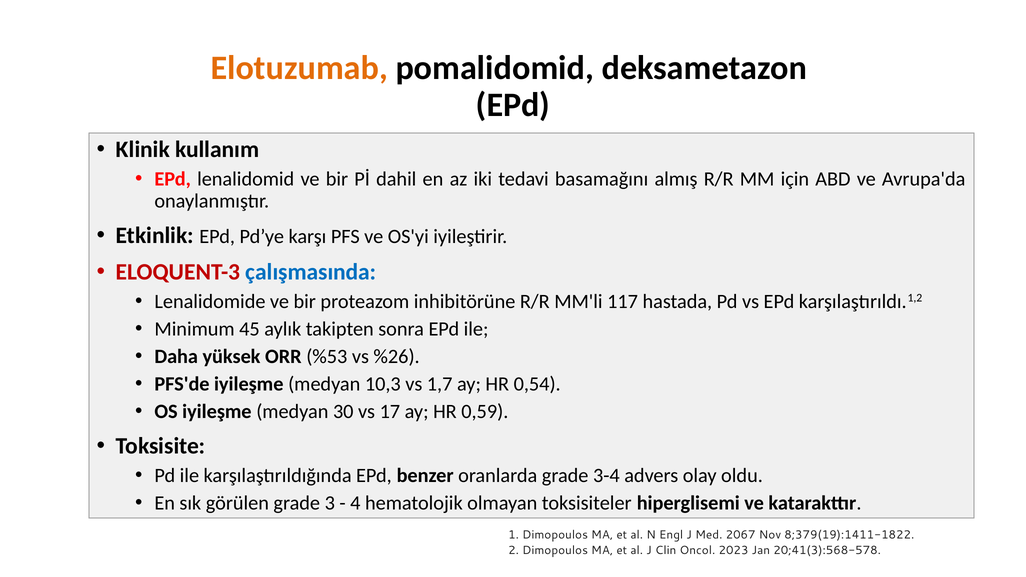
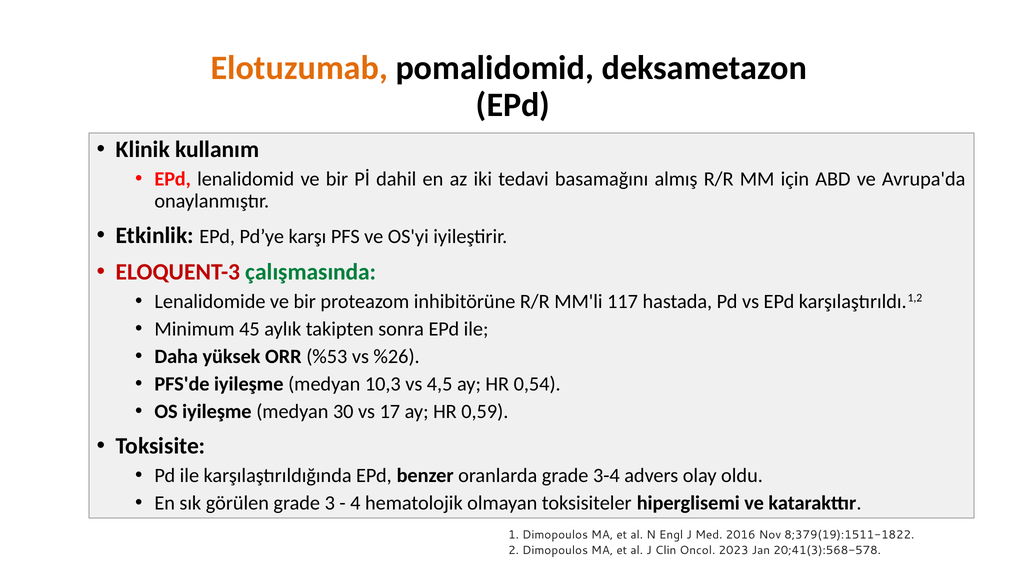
çalışmasında colour: blue -> green (311, 272)
1,7: 1,7 -> 4,5 (440, 384)
2067: 2067 -> 2016 (741, 535)
8;379(19):1411-1822: 8;379(19):1411-1822 -> 8;379(19):1511-1822 (849, 535)
